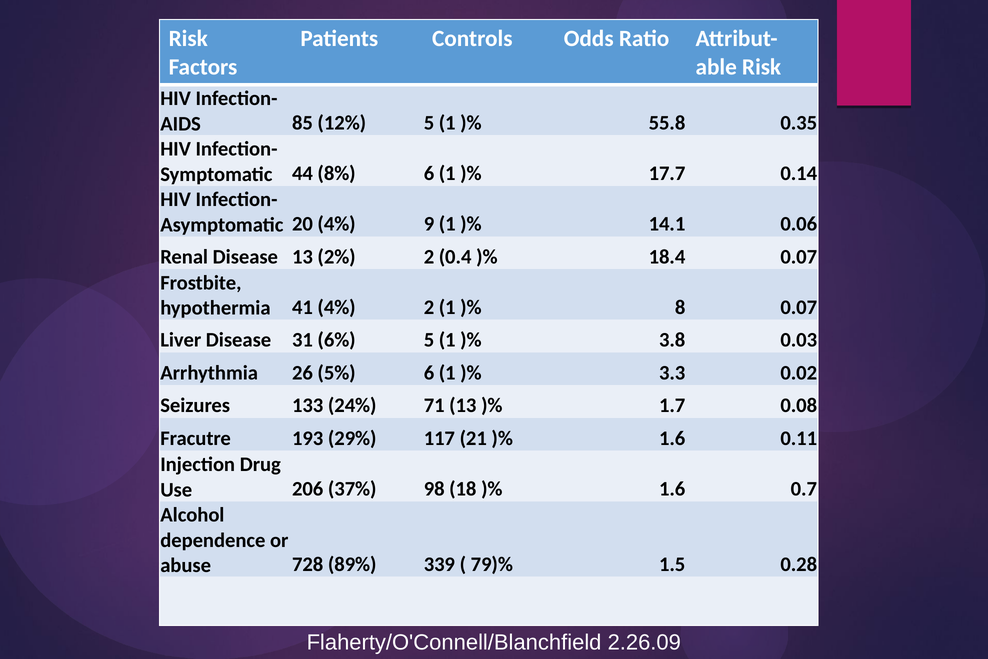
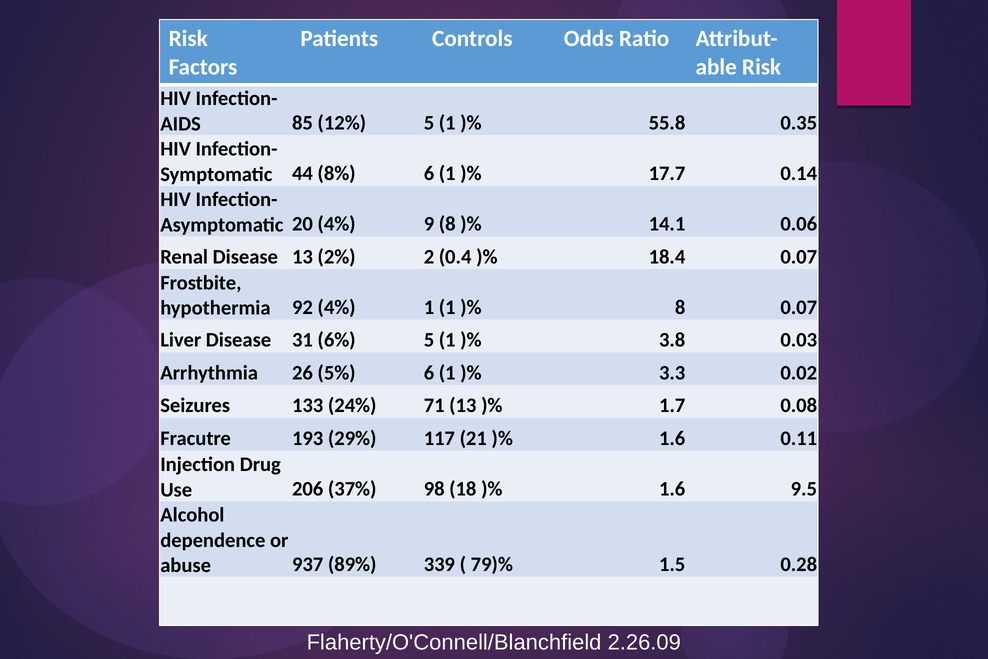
9 1: 1 -> 8 (447, 224)
41: 41 -> 92 (302, 307)
4% 2: 2 -> 1 (429, 307)
0.7: 0.7 -> 9.5 (804, 489)
728: 728 -> 937 (308, 564)
